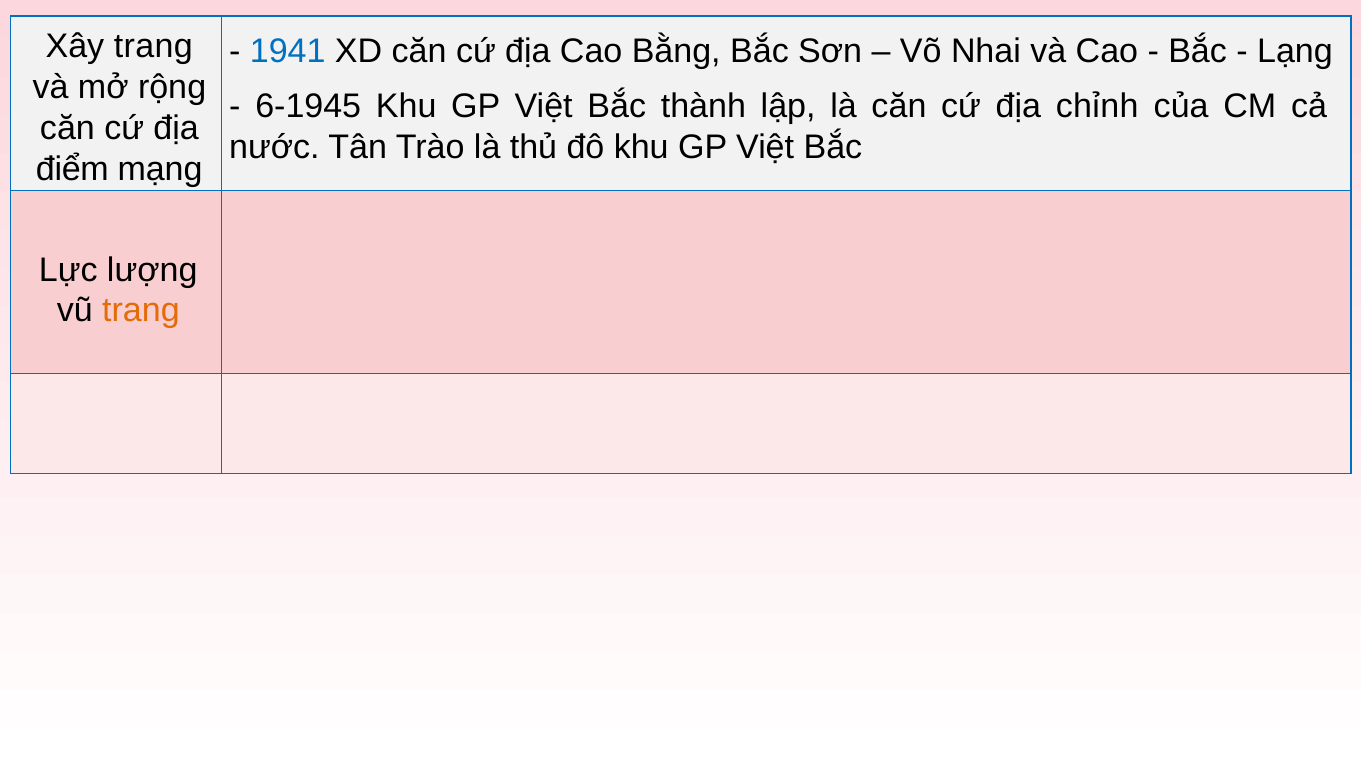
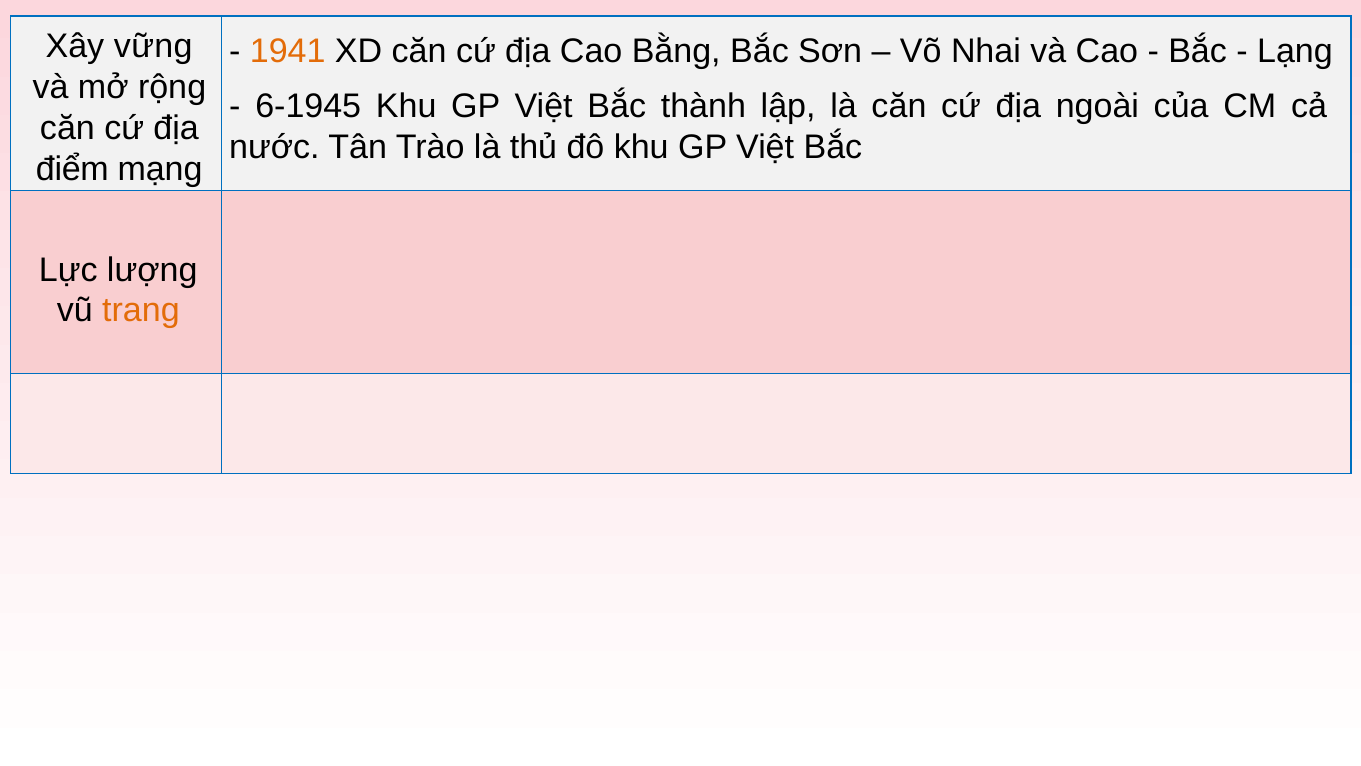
Xây trang: trang -> vững (153, 47)
1941 colour: blue -> orange (288, 51)
chỉnh: chỉnh -> ngoài (1097, 107)
